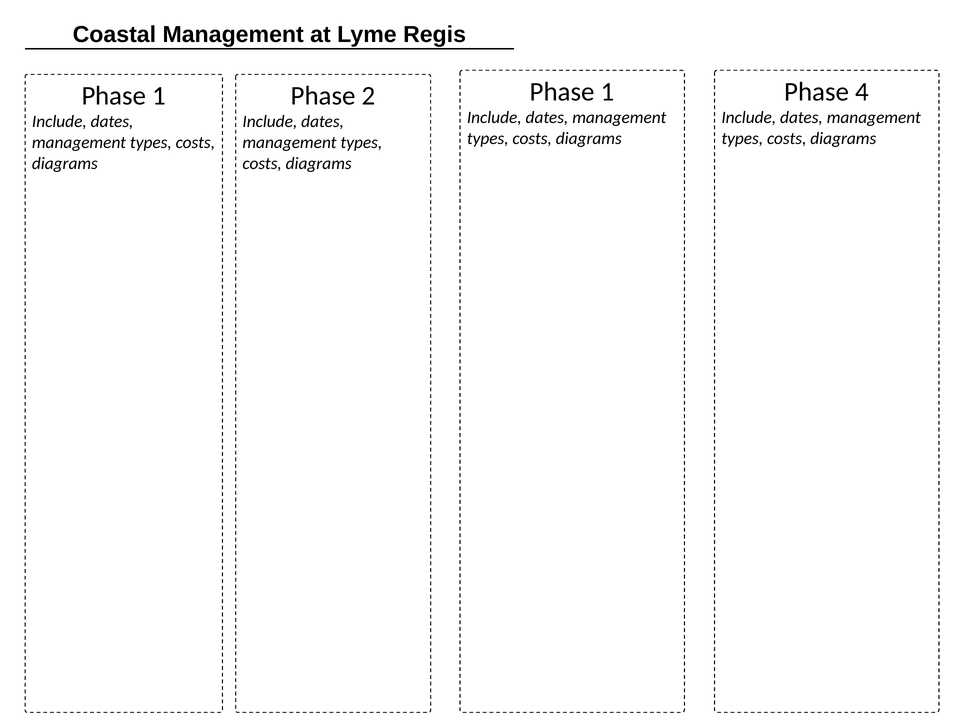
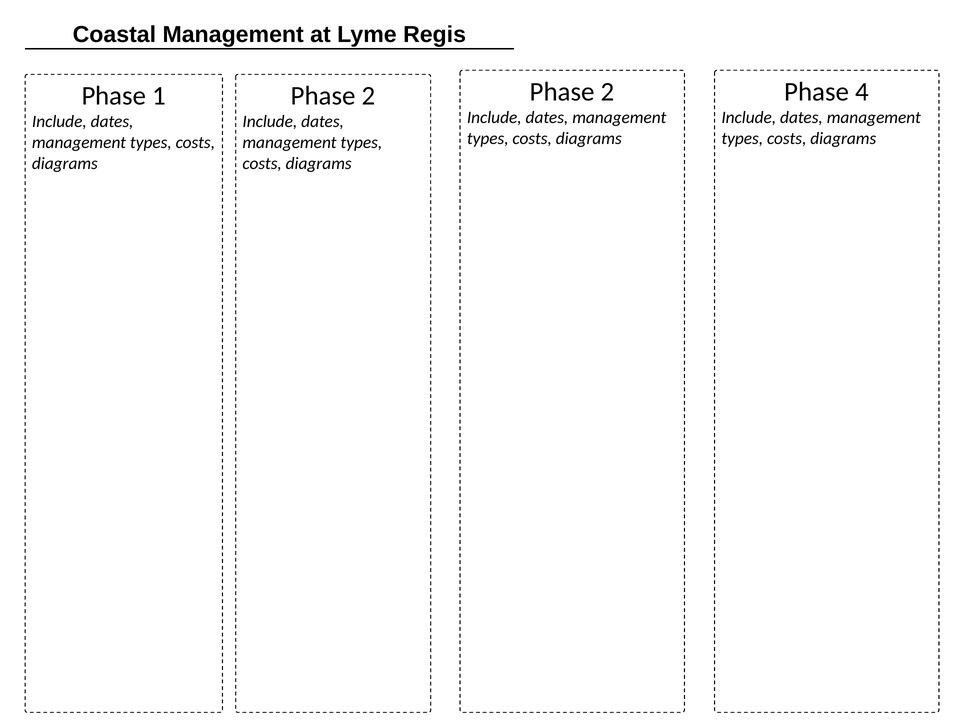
1: 1 -> 2 (608, 92)
